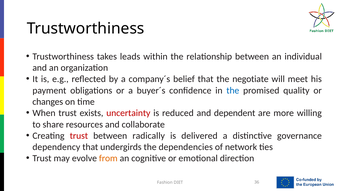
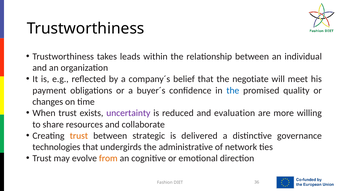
uncertainty colour: red -> purple (128, 113)
dependent: dependent -> evaluation (235, 113)
trust colour: red -> orange (79, 136)
radically: radically -> strategic (149, 136)
dependency: dependency -> technologies (56, 147)
dependencies: dependencies -> administrative (186, 147)
